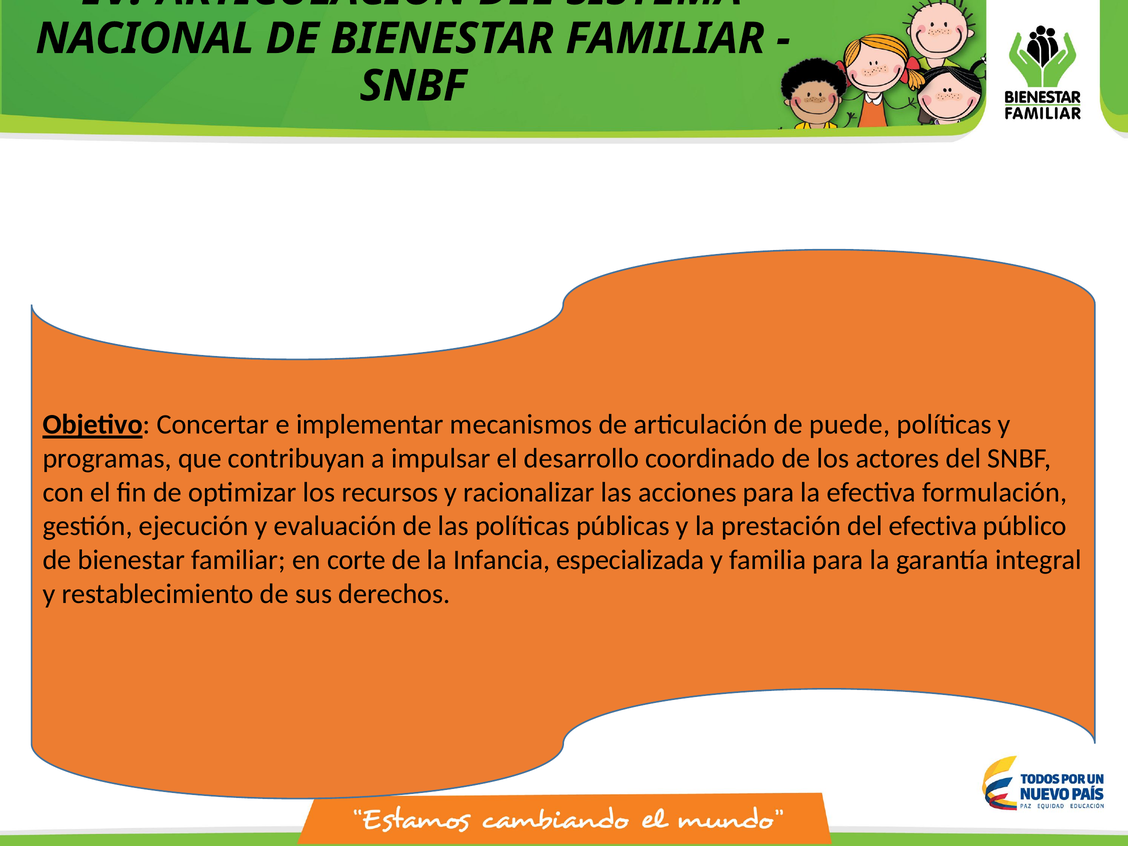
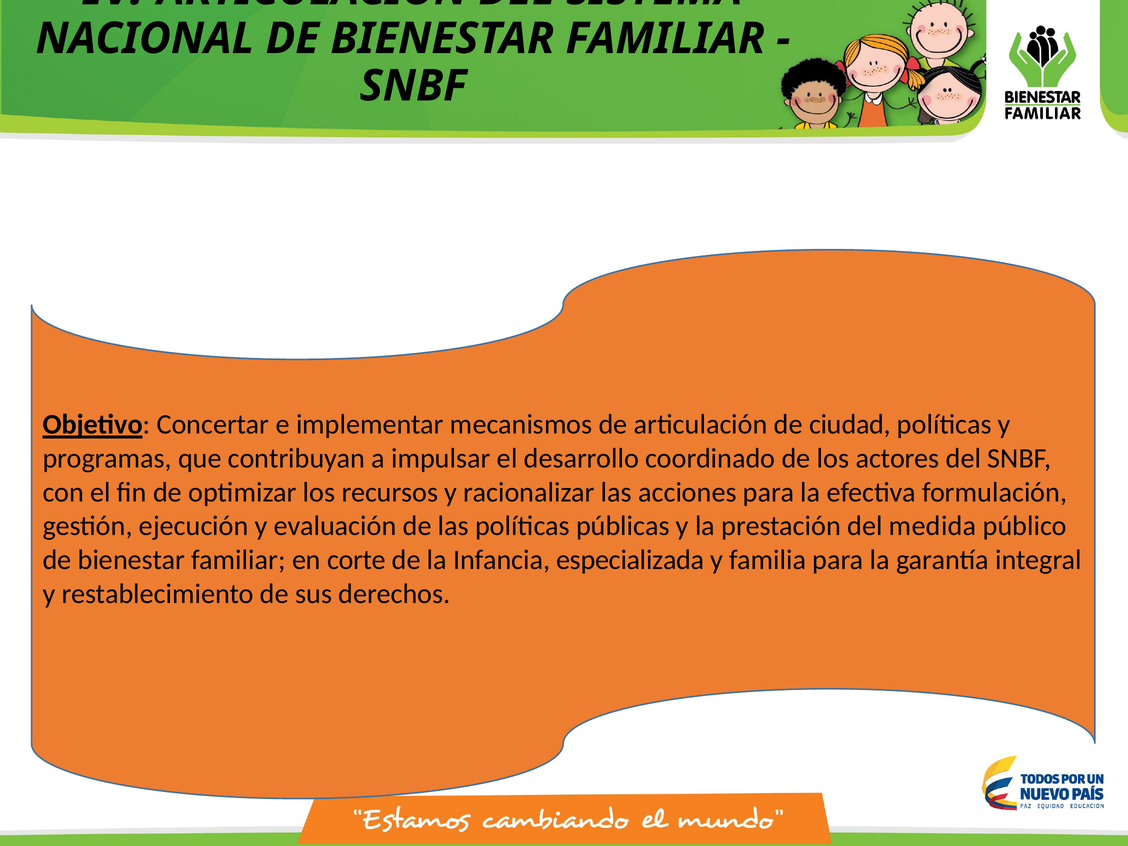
puede: puede -> ciudad (850, 425)
del efectiva: efectiva -> medida (933, 526)
